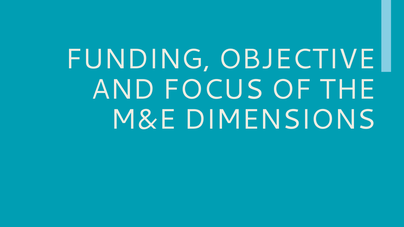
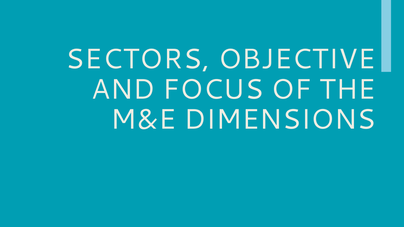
FUNDING: FUNDING -> SECTORS (138, 59)
